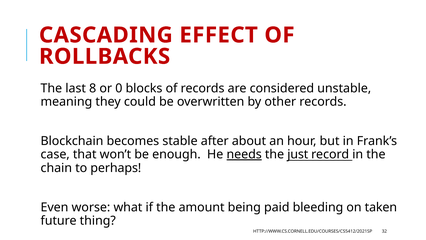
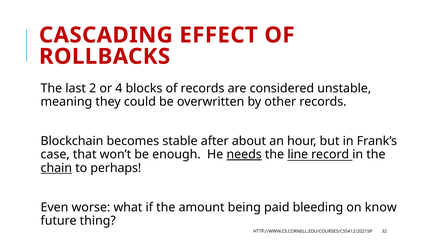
8: 8 -> 2 (93, 88)
0: 0 -> 4 (119, 88)
just: just -> line (298, 154)
chain underline: none -> present (56, 168)
taken: taken -> know (381, 207)
